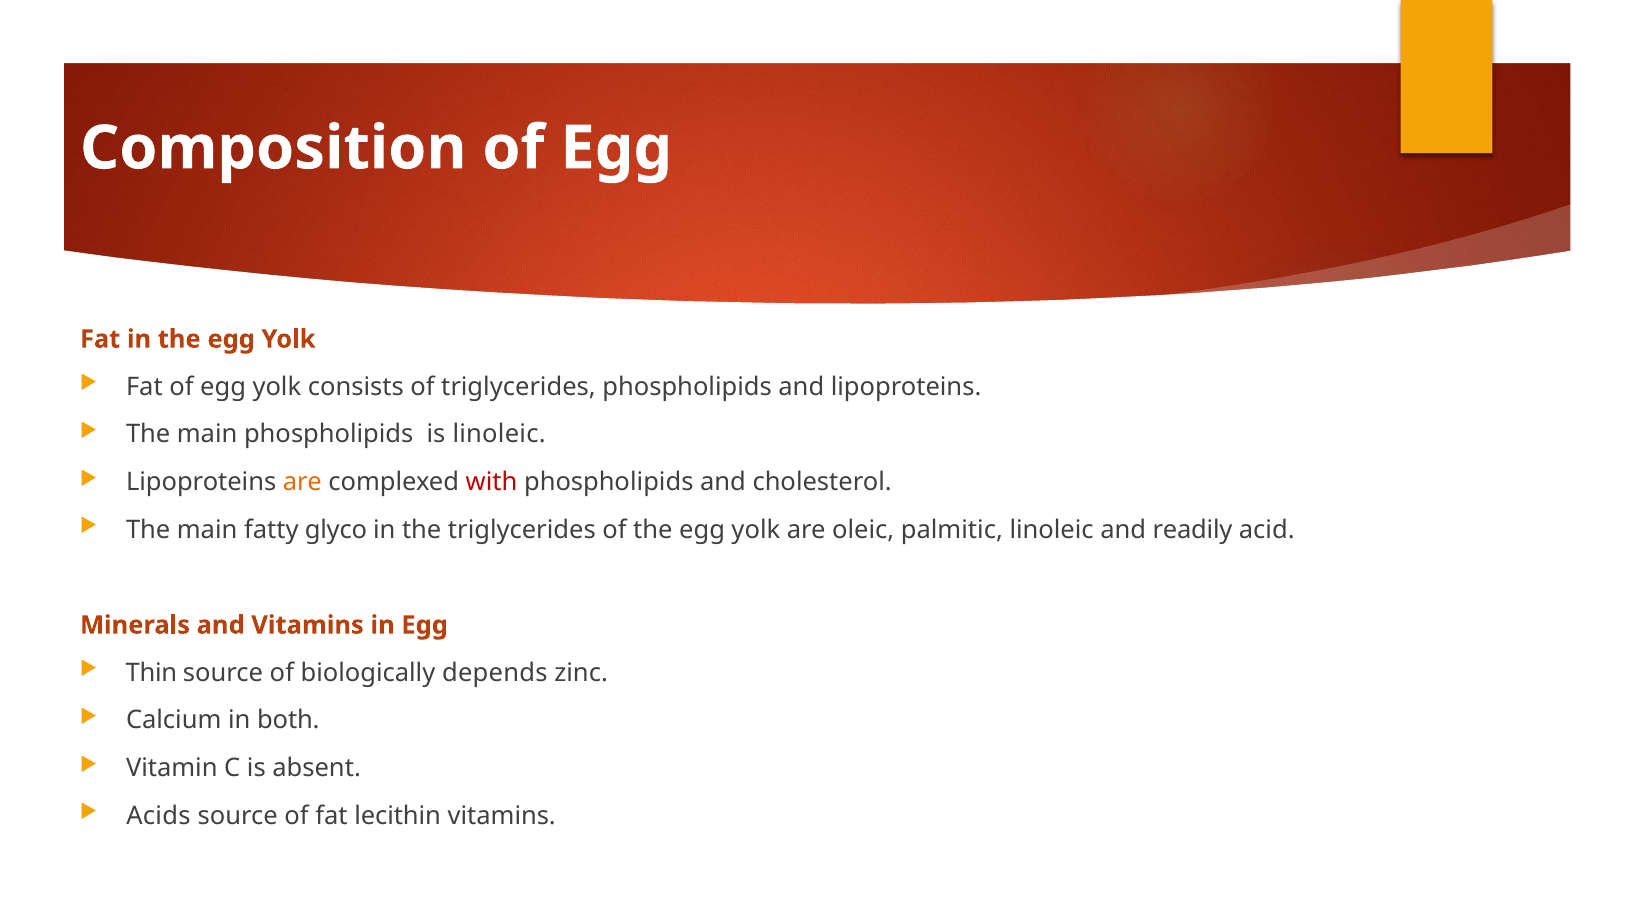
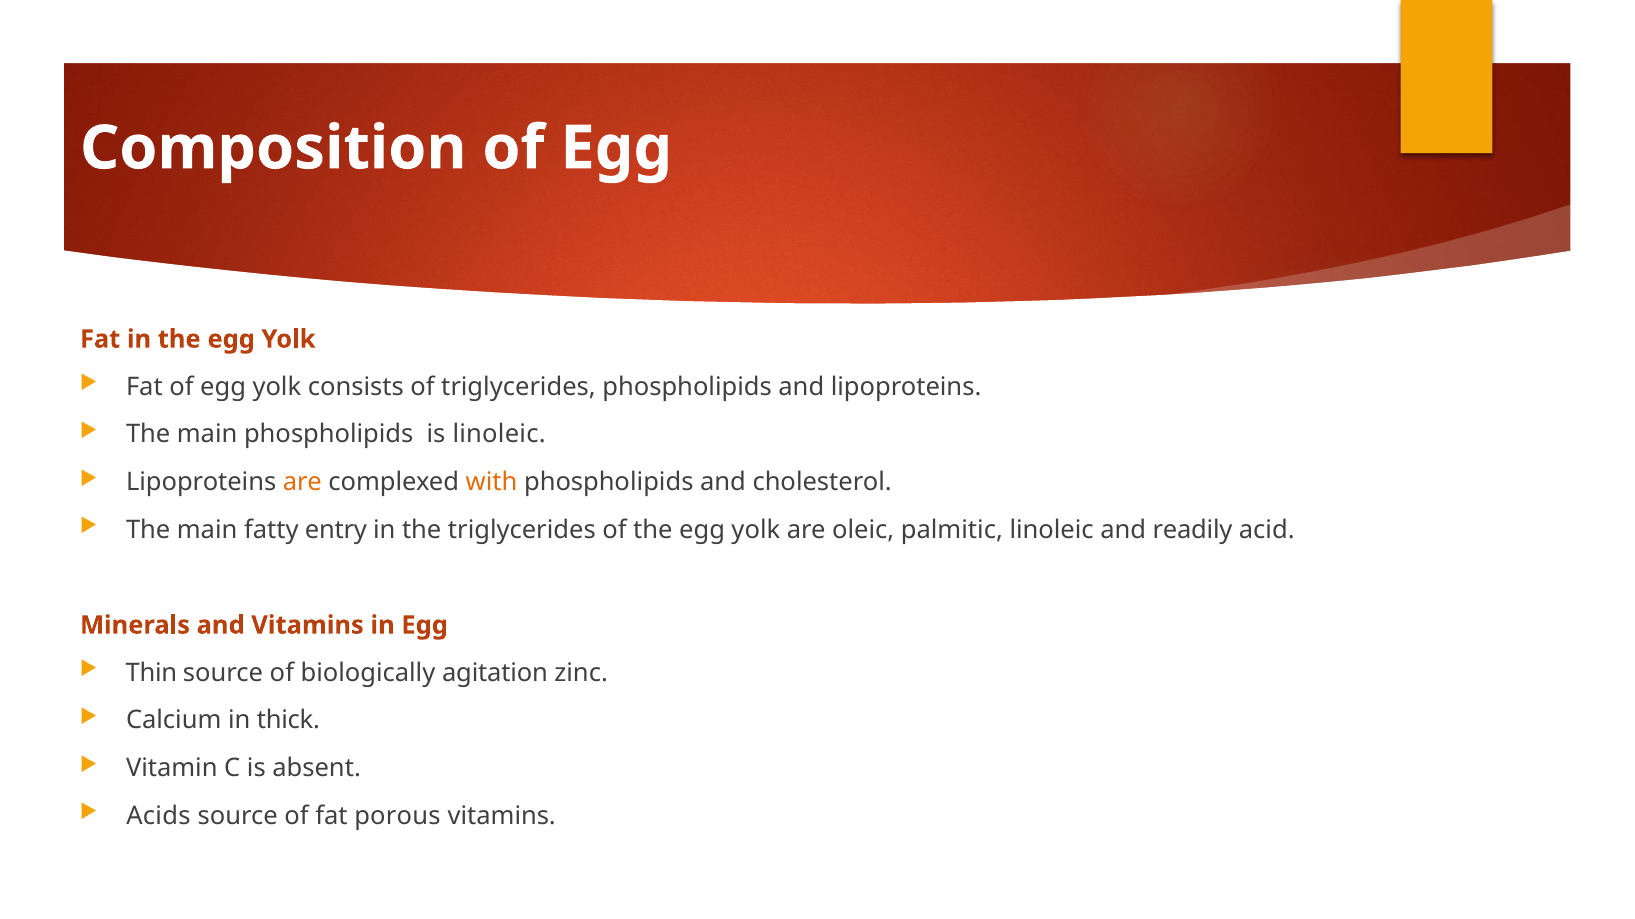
with colour: red -> orange (492, 483)
glyco: glyco -> entry (336, 530)
depends: depends -> agitation (495, 673)
both: both -> thick (288, 721)
lecithin: lecithin -> porous (397, 816)
